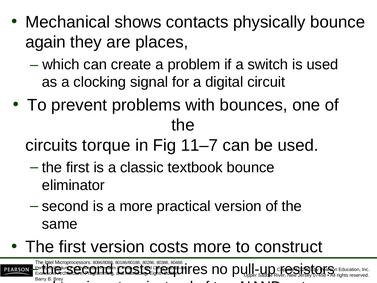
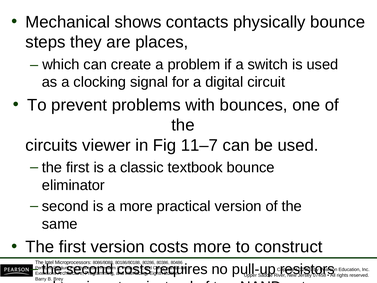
again: again -> steps (45, 42)
torque: torque -> viewer (106, 145)
